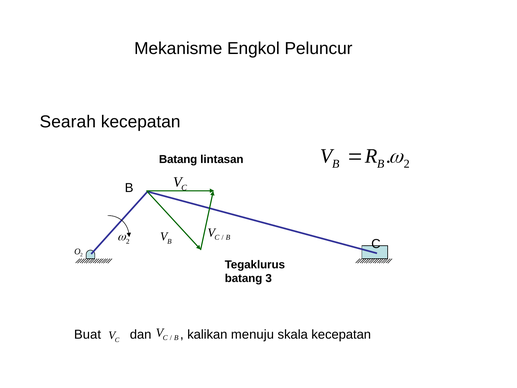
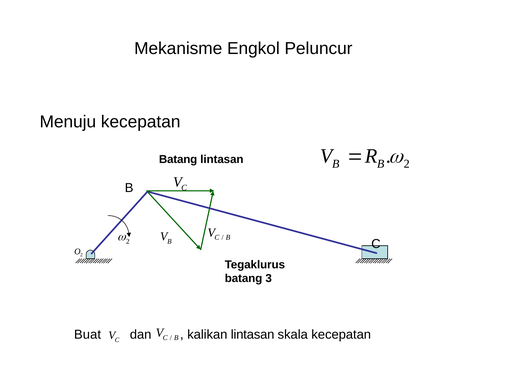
Searah: Searah -> Menuju (68, 122)
kalikan menuju: menuju -> lintasan (253, 334)
